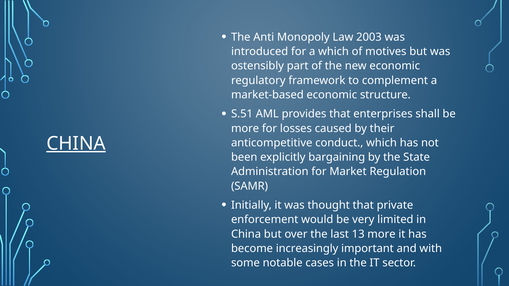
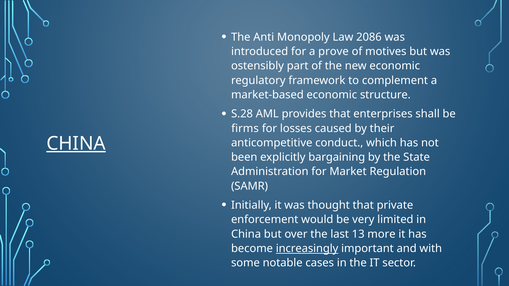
2003: 2003 -> 2086 (369, 37)
a which: which -> prove (333, 52)
S.51: S.51 -> S.28 (242, 114)
more: more -> firms (245, 129)
increasingly underline: none -> present (307, 249)
